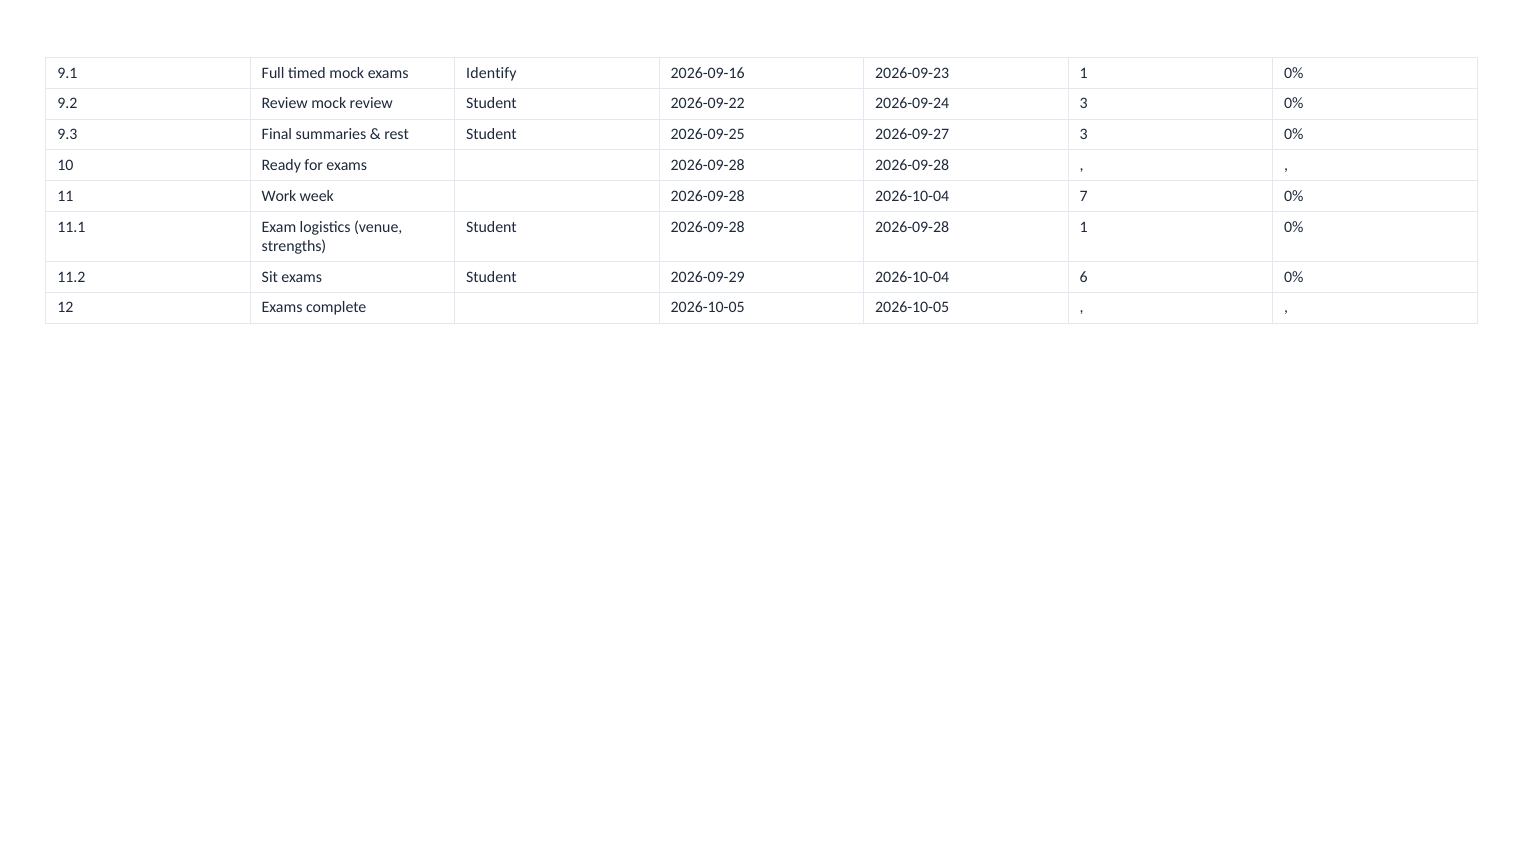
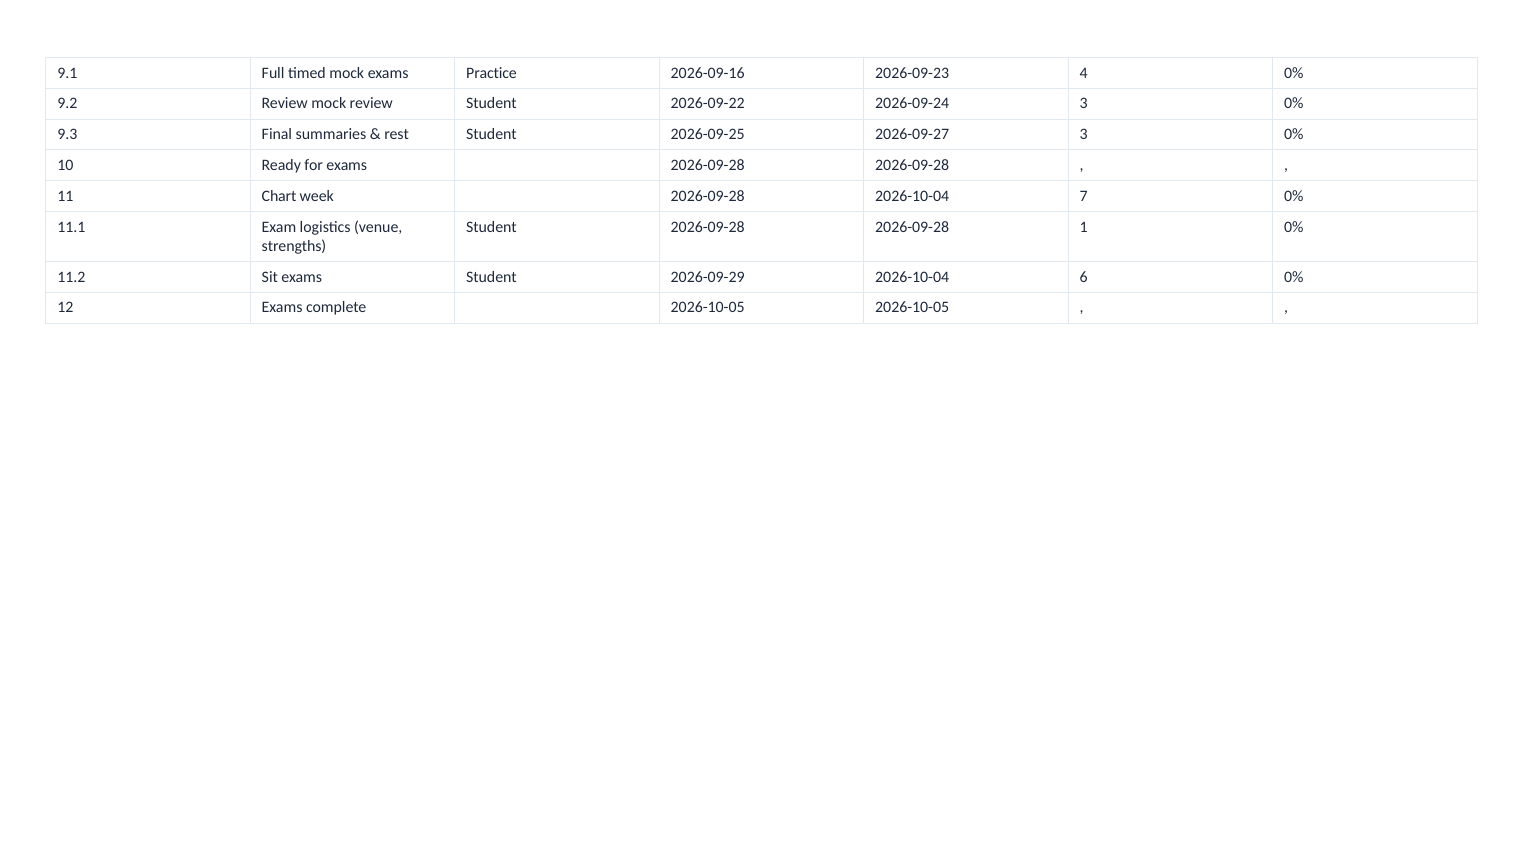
Identify: Identify -> Practice (492, 73)
2026-09-23 1: 1 -> 4 (1084, 73)
Work: Work -> Chart (279, 196)
